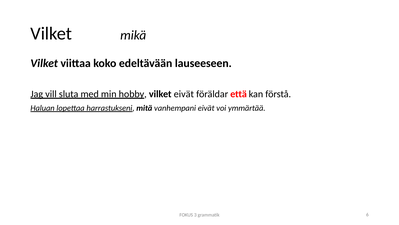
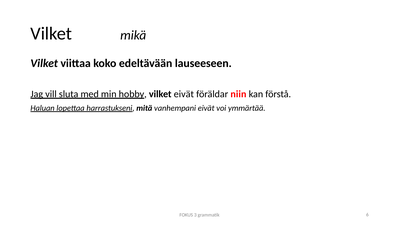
että: että -> niin (238, 94)
